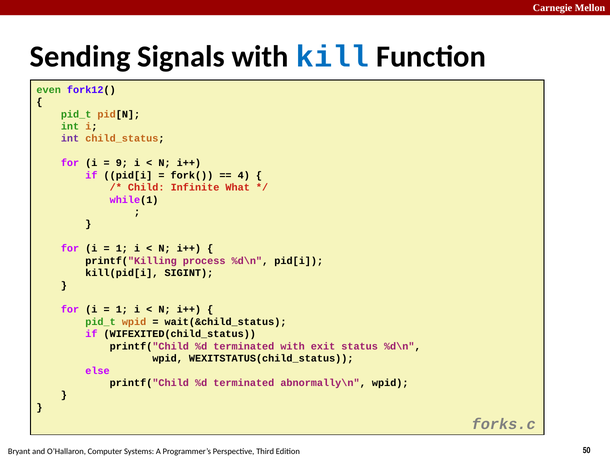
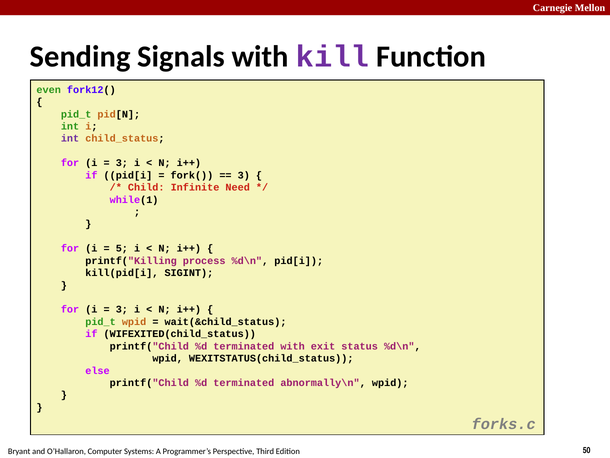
kill colour: blue -> purple (333, 57)
9: 9 -> 3 (122, 163)
4: 4 -> 3 (244, 175)
What: What -> Need (238, 187)
1: 1 -> 5 (122, 248)
1: 1 -> 3 (122, 309)
